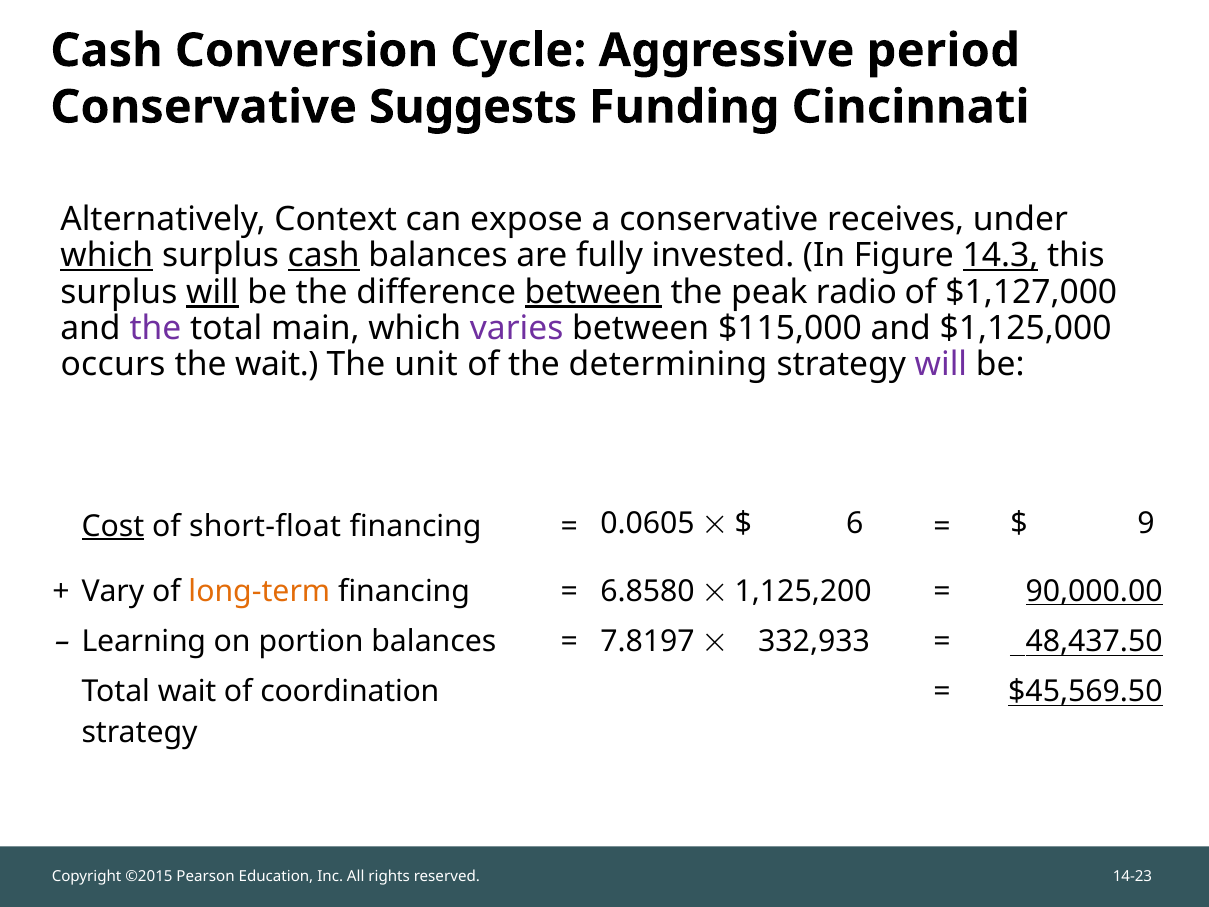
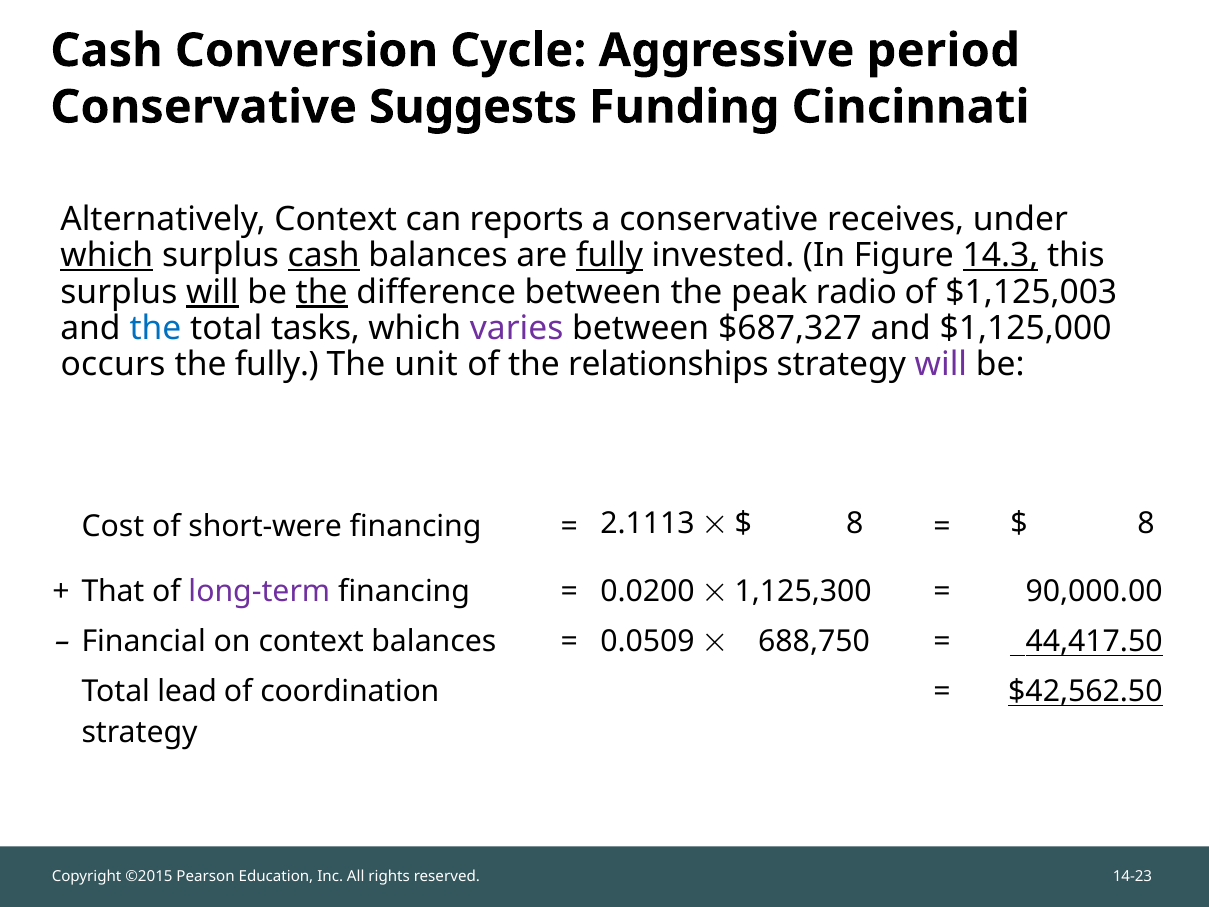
expose: expose -> reports (527, 219)
fully underline: none -> present (610, 256)
the underline: none -> present (322, 292)
between underline: present -> none (593, 292)
$1,127,000: $1,127,000 -> $1,125,003 (1031, 292)
the colour: purple -> blue (155, 328)
main: main -> tasks (315, 328)
$115,000: $115,000 -> $687,327 (790, 328)
the wait: wait -> fully (277, 365)
determining: determining -> relationships (668, 365)
Cost underline: present -> none (113, 526)
short-float: short-float -> short-were (265, 526)
0.0605: 0.0605 -> 2.1113 (648, 523)
6: 6 -> 8 (855, 523)
9: 9 -> 8 (1146, 523)
Vary: Vary -> That (113, 591)
long-term colour: orange -> purple (259, 591)
6.8580: 6.8580 -> 0.0200 (648, 591)
1,125,200: 1,125,200 -> 1,125,300 (803, 591)
90,000.00 underline: present -> none (1094, 591)
Learning: Learning -> Financial (144, 642)
on portion: portion -> context (311, 642)
7.8197: 7.8197 -> 0.0509 (648, 642)
332,933: 332,933 -> 688,750 (814, 642)
48,437.50: 48,437.50 -> 44,417.50 (1094, 642)
Total wait: wait -> lead (187, 691)
$45,569.50: $45,569.50 -> $42,562.50 (1085, 691)
